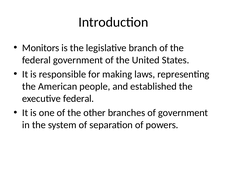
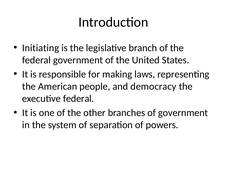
Monitors: Monitors -> Initiating (41, 48)
established: established -> democracy (153, 86)
